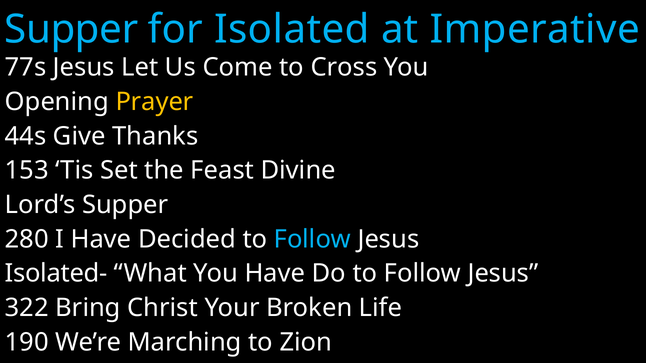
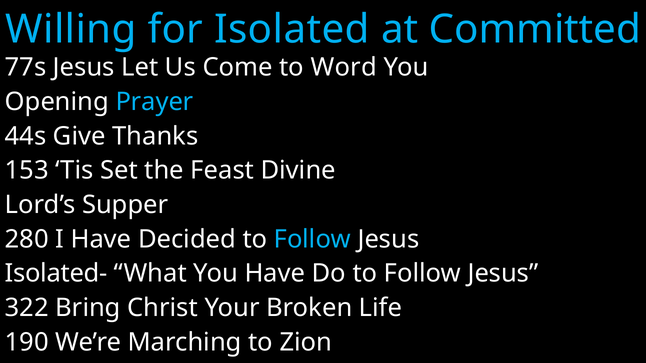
Supper: Supper -> Willing (71, 30)
Imperative: Imperative -> Committed (535, 30)
Cross: Cross -> Word (344, 68)
Prayer colour: yellow -> light blue (154, 102)
